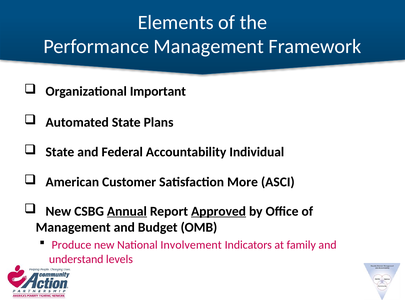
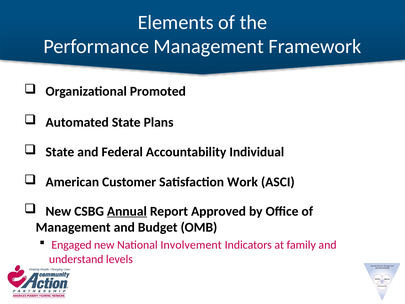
Important: Important -> Promoted (158, 91)
More: More -> Work (243, 182)
Approved underline: present -> none (219, 211)
Produce: Produce -> Engaged (72, 245)
